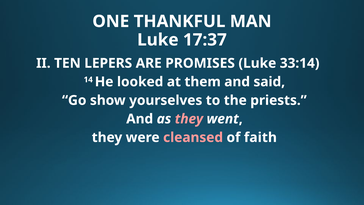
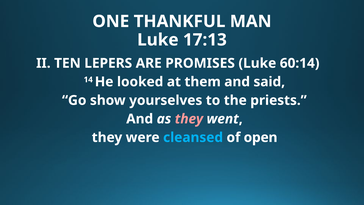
17:37: 17:37 -> 17:13 (205, 40)
33:14: 33:14 -> 60:14 (300, 63)
cleansed colour: pink -> light blue (193, 137)
faith: faith -> open (261, 137)
